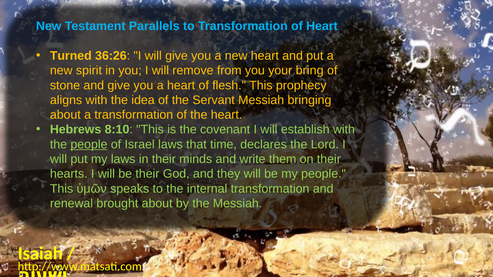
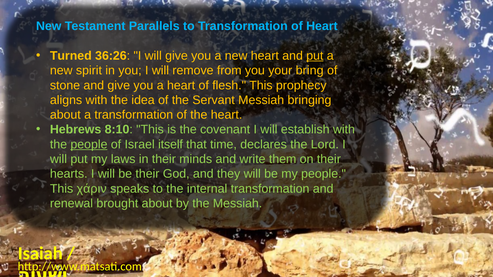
put underline: none -> present (315, 56)
Israel laws: laws -> itself (171, 145)
ὑμῶν: ὑμῶν -> χάριν (92, 189)
